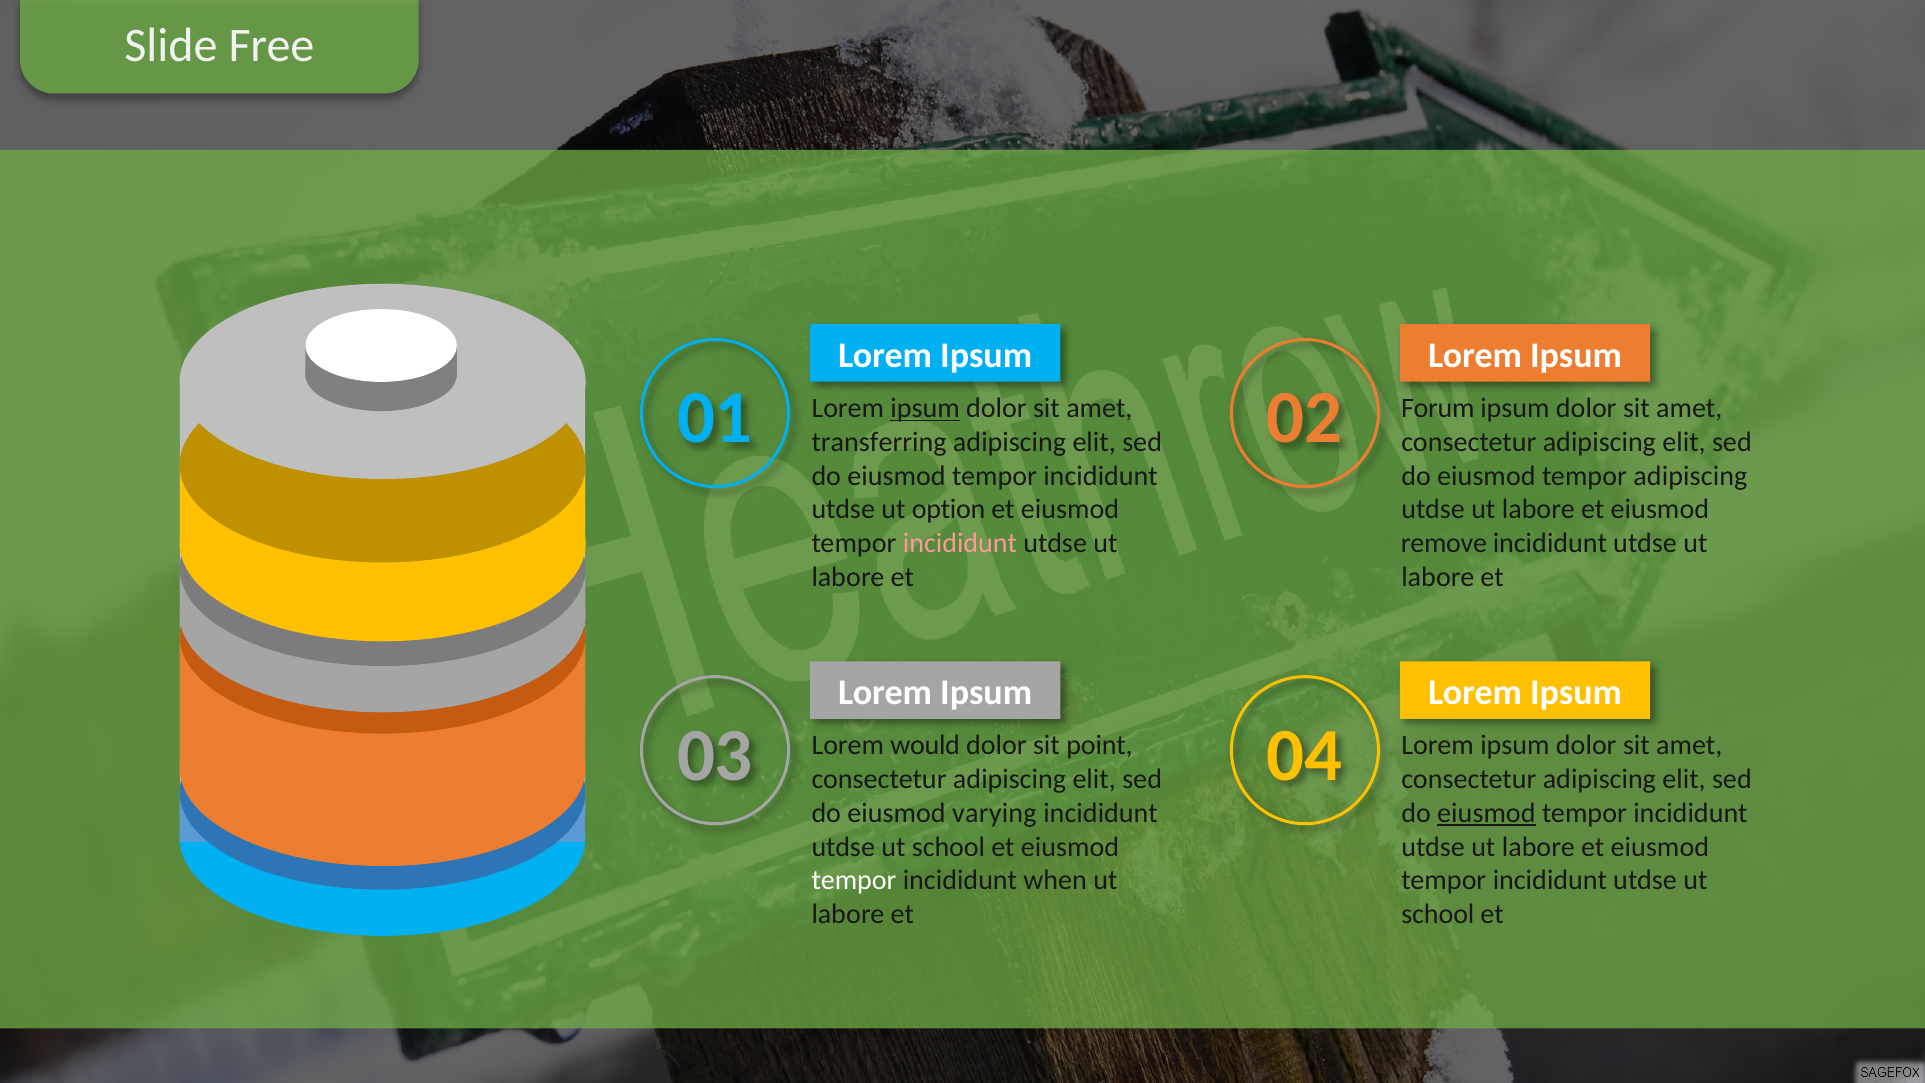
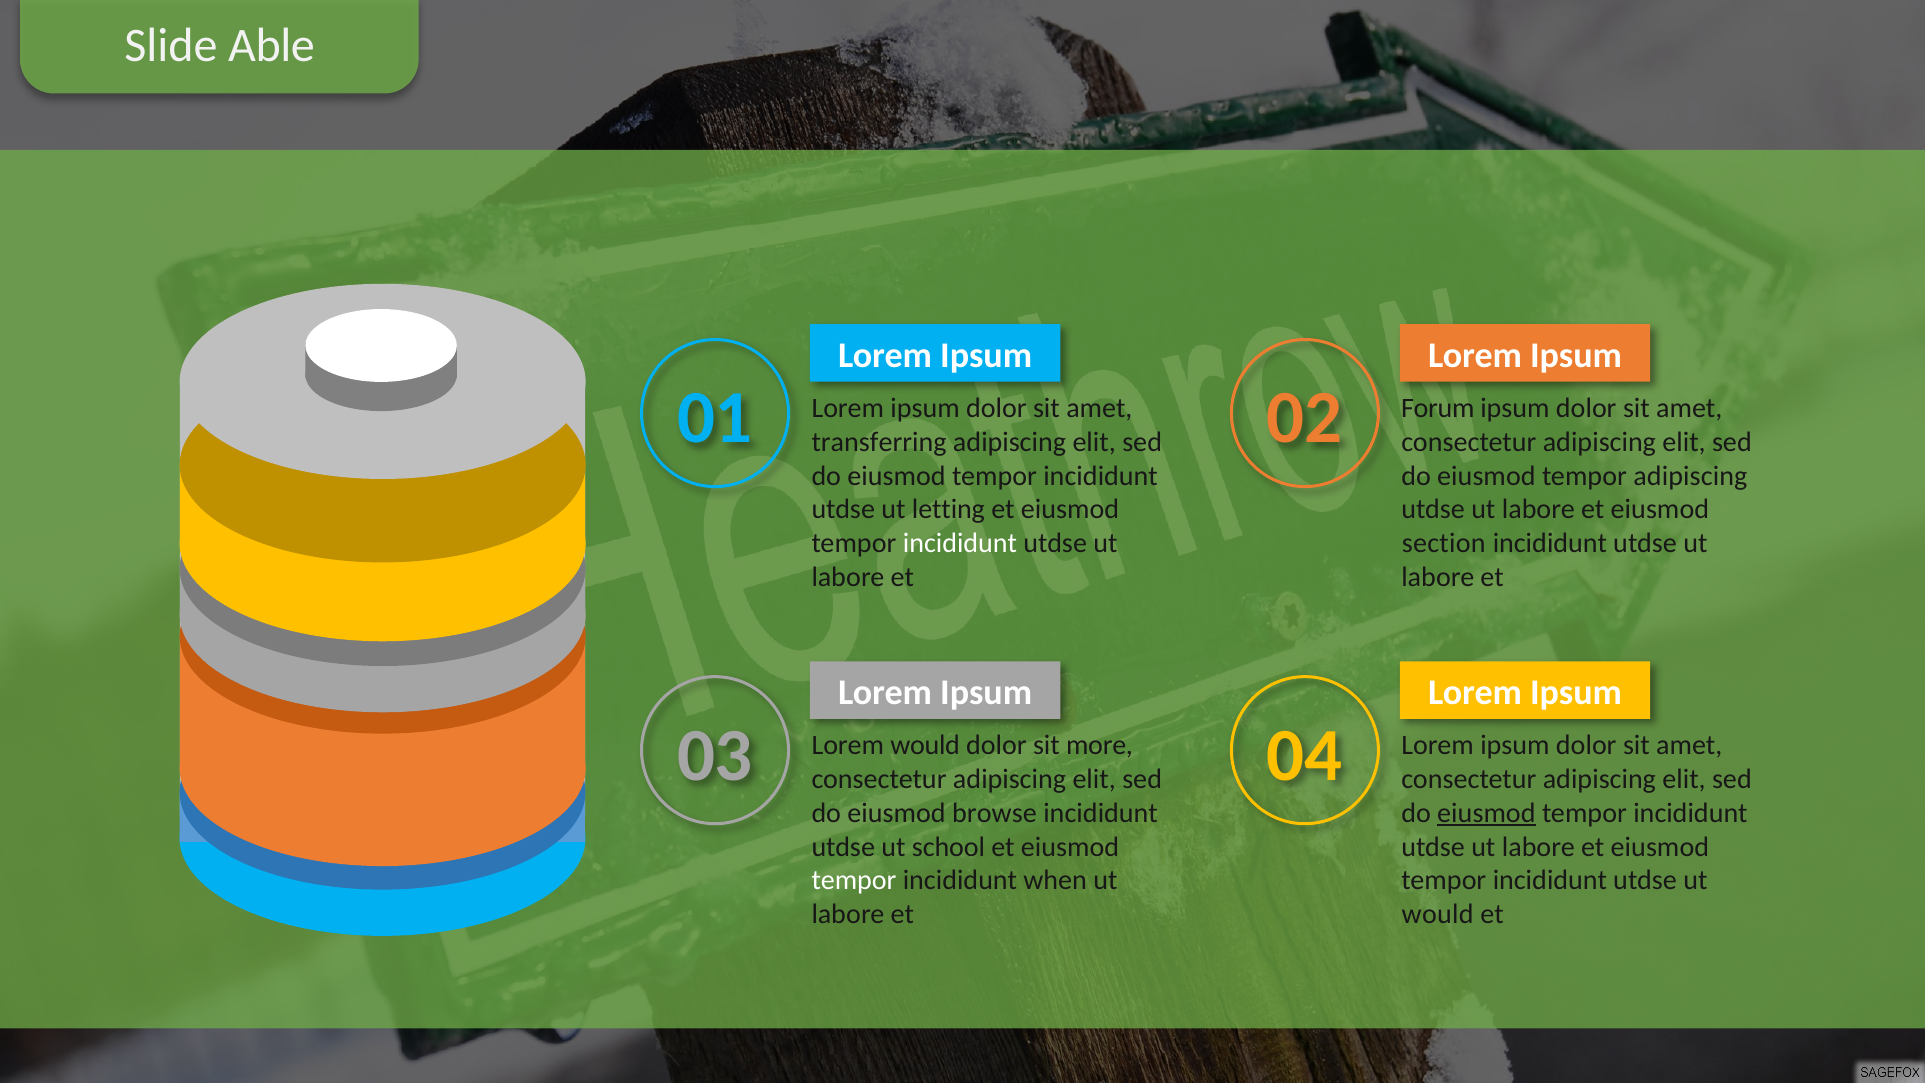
Free: Free -> Able (271, 45)
ipsum underline: present -> none (925, 408)
option: option -> letting (948, 510)
incididunt colour: pink -> white (960, 543)
remove: remove -> section (1444, 543)
point: point -> more (1100, 746)
varying: varying -> browse (994, 813)
school: school -> would (1438, 914)
